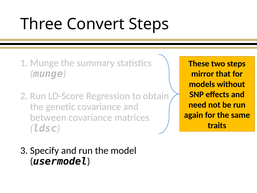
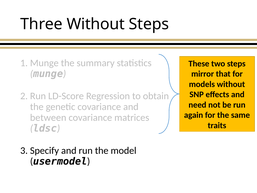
Three Convert: Convert -> Without (96, 24)
